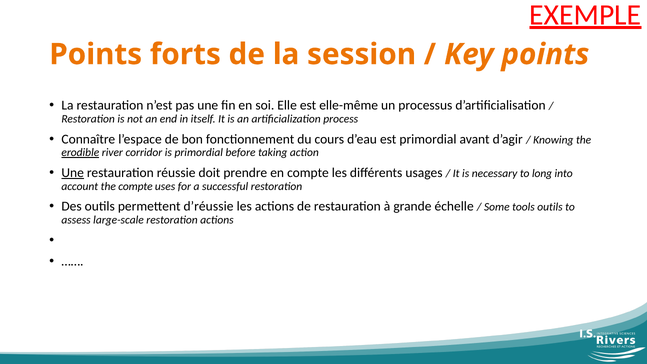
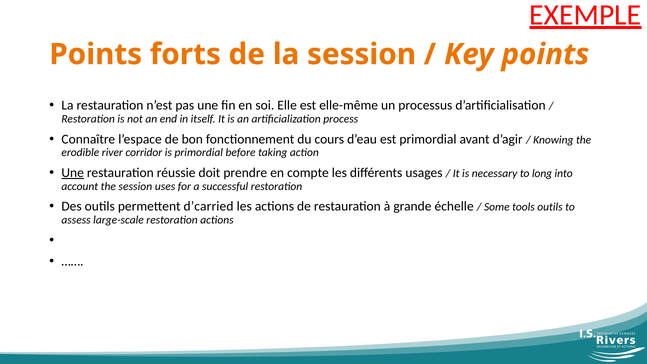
erodible underline: present -> none (80, 153)
the compte: compte -> session (135, 186)
d’réussie: d’réussie -> d’carried (209, 206)
